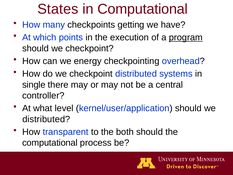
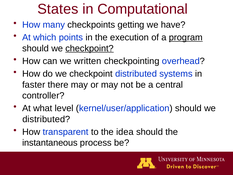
checkpoint underline: none -> present (90, 48)
energy: energy -> written (88, 61)
single: single -> faster (34, 85)
both: both -> idea (125, 132)
computational: computational -> instantaneous (50, 143)
